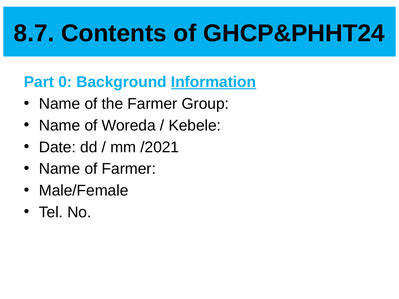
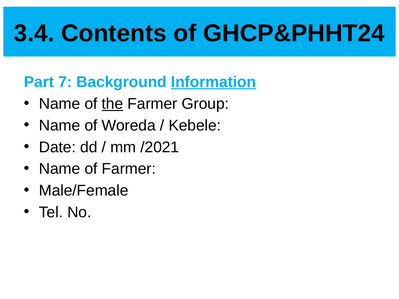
8.7: 8.7 -> 3.4 (34, 33)
0: 0 -> 7 (65, 82)
the underline: none -> present (112, 104)
